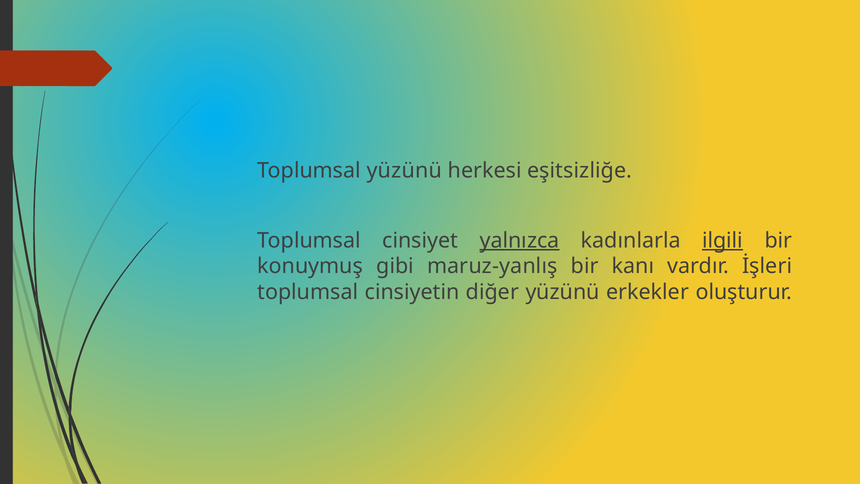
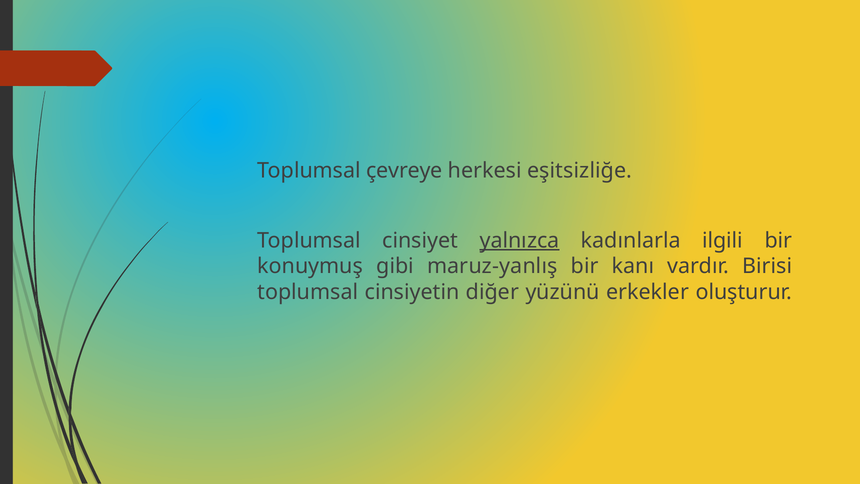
Toplumsal yüzünü: yüzünü -> çevreye (404, 171)
ilgili underline: present -> none (723, 240)
İşleri: İşleri -> Birisi (767, 266)
